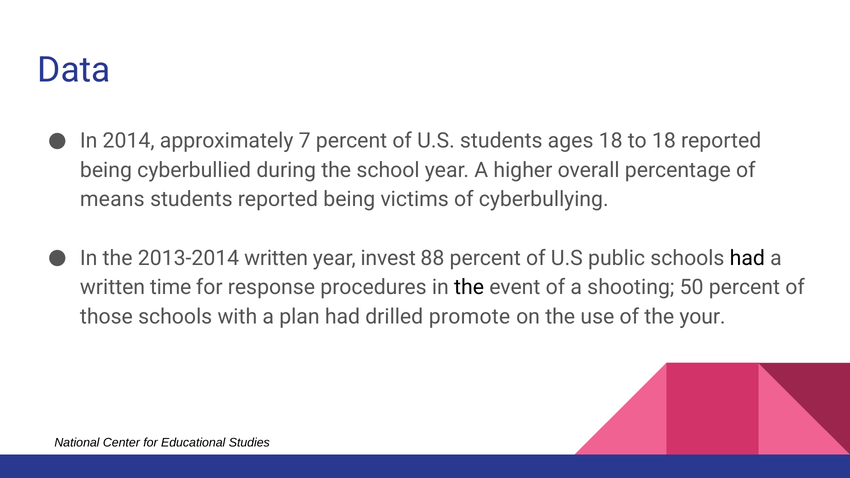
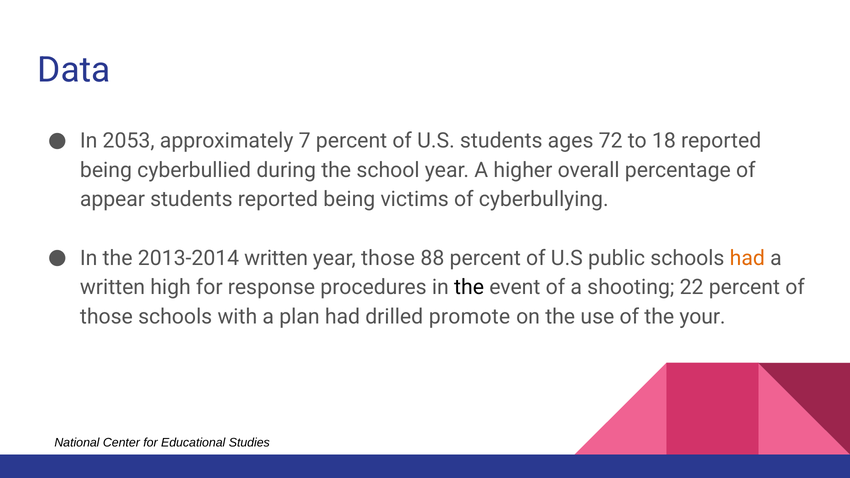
2014: 2014 -> 2053 (129, 141)
ages 18: 18 -> 72 (611, 141)
means: means -> appear (112, 199)
year invest: invest -> those (388, 258)
had colour: black -> orange (747, 258)
time: time -> high (171, 287)
50: 50 -> 22 (692, 287)
